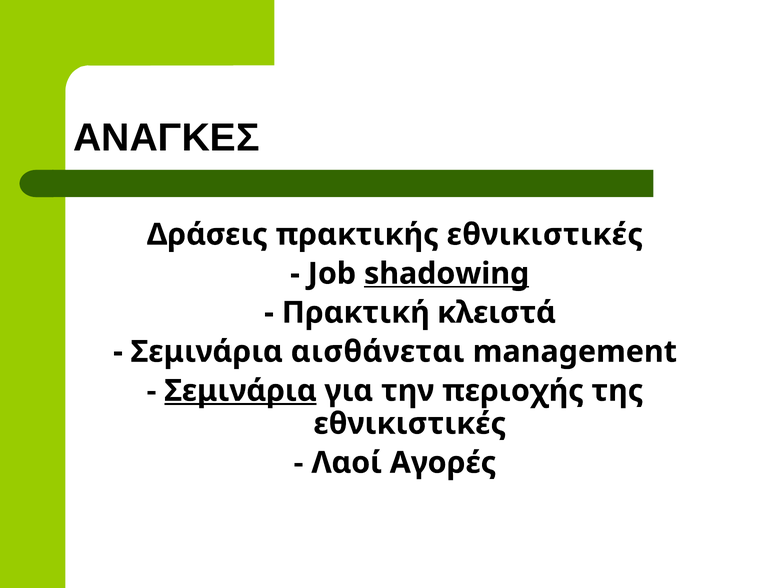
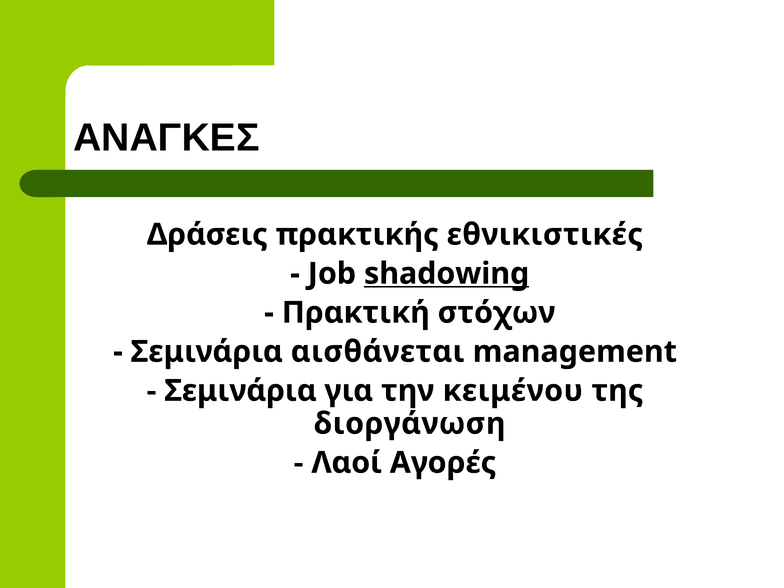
κλειστά: κλειστά -> στόχων (497, 313)
Σεμινάρια underline: present -> none (241, 391)
περιοχής: περιοχής -> κειμένου (513, 391)
εθνικιστικές: εθνικιστικές -> διοργάνωση (410, 424)
